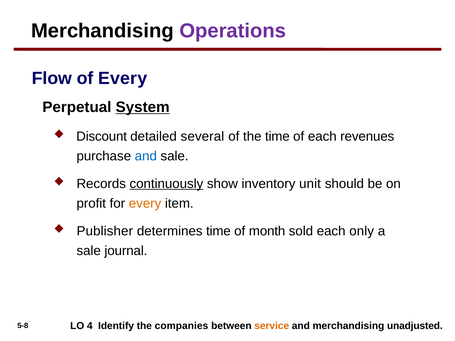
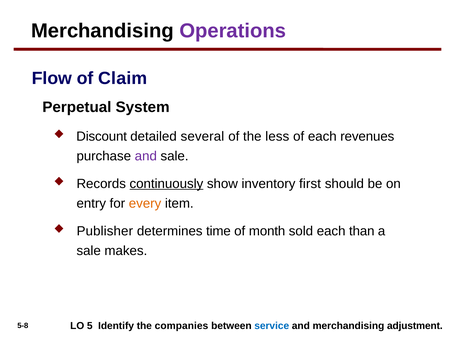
of Every: Every -> Claim (123, 79)
System underline: present -> none (143, 107)
the time: time -> less (277, 136)
and colour: blue -> purple (146, 156)
unit: unit -> first (310, 184)
profit: profit -> entry (91, 204)
only: only -> than (362, 231)
journal: journal -> makes (126, 251)
4: 4 -> 5 (90, 326)
service colour: orange -> blue (272, 326)
unadjusted: unadjusted -> adjustment (415, 326)
